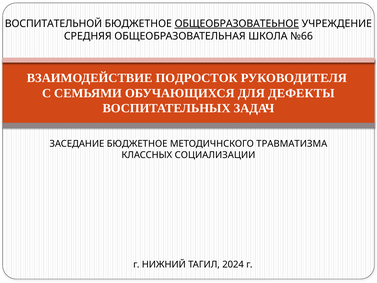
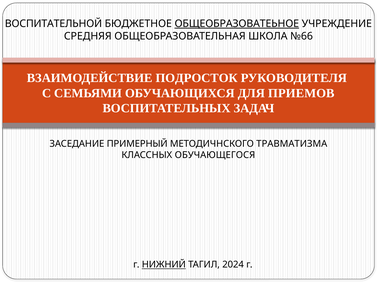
ДЕФЕКТЫ: ДЕФЕКТЫ -> ПРИЕМОВ (301, 93)
ЗАСЕДАНИЕ БЮДЖЕТНОЕ: БЮДЖЕТНОЕ -> ПРИМЕРНЫЙ (137, 144)
СОЦИАЛИЗАЦИИ: СОЦИАЛИЗАЦИИ -> ОБУЧАЮЩЕГОСЯ (215, 155)
НИЖНИЙ underline: none -> present (164, 264)
